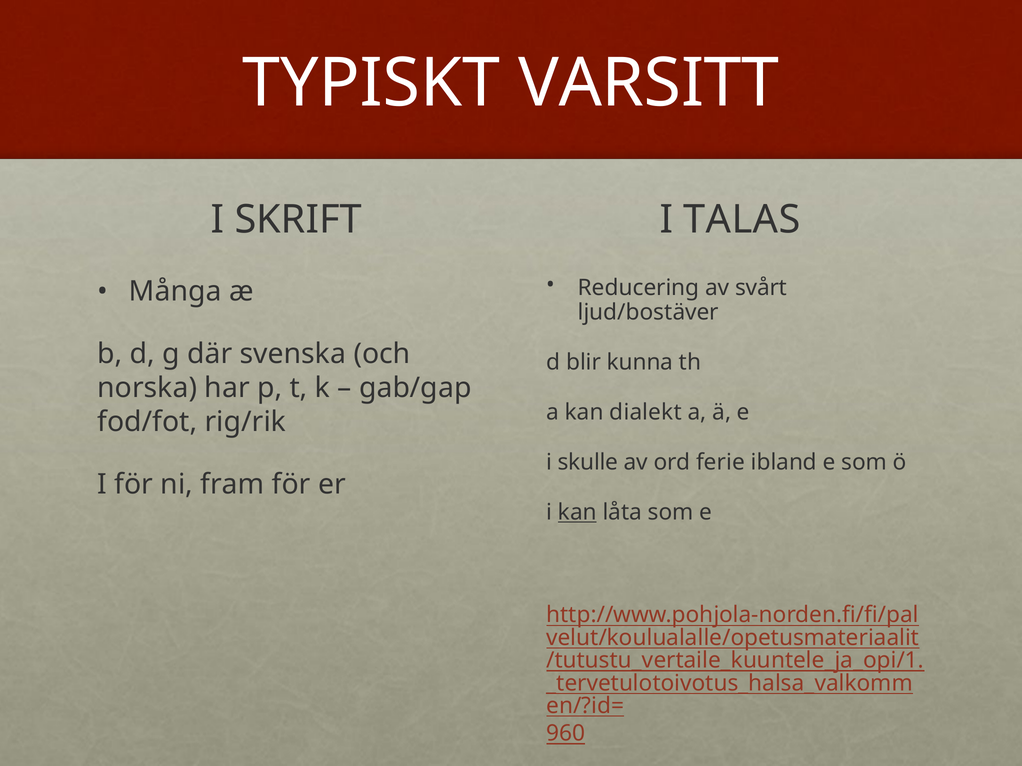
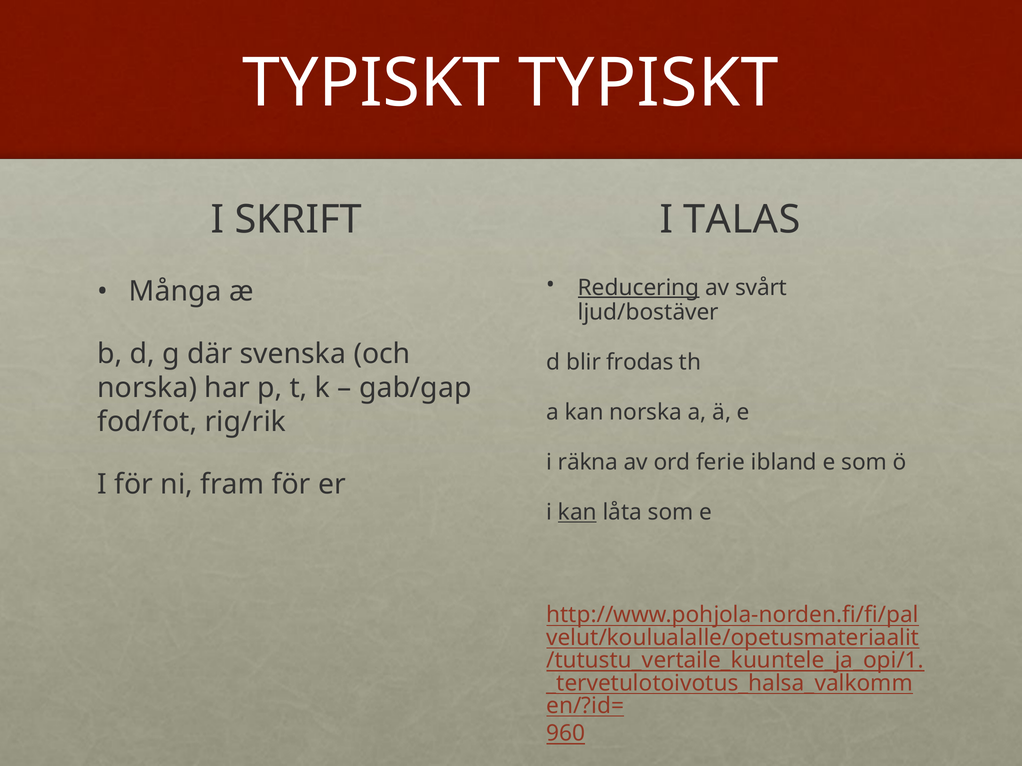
TYPISKT VARSITT: VARSITT -> TYPISKT (648, 83)
Reducering underline: none -> present (639, 288)
kunna: kunna -> frodas (640, 362)
kan dialekt: dialekt -> norska (646, 412)
skulle: skulle -> räkna (588, 463)
